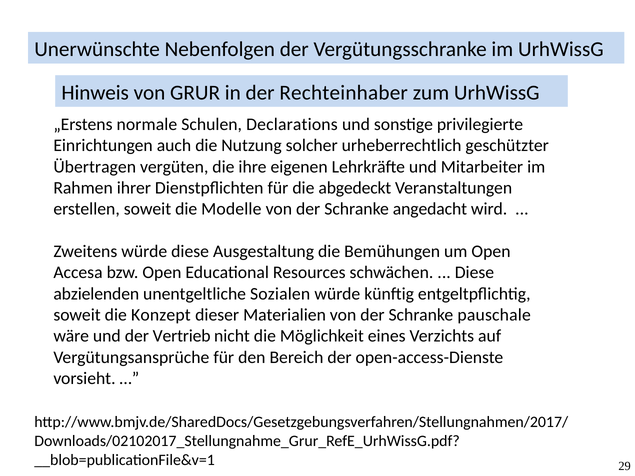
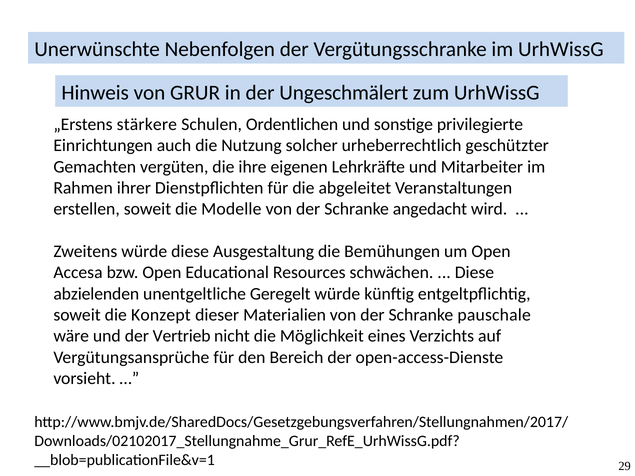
Rechteinhaber: Rechteinhaber -> Ungeschmälert (344, 93)
normale: normale -> stärkere (147, 125)
Declarations: Declarations -> Ordentlichen (292, 125)
Übertragen: Übertragen -> Gemachten (95, 167)
abgedeckt: abgedeckt -> abgeleitet (355, 188)
Sozialen: Sozialen -> Geregelt (280, 294)
